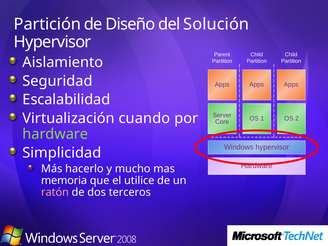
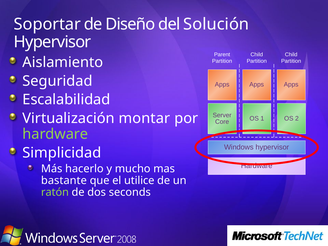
Partición: Partición -> Soportar (47, 24)
cuando: cuando -> montar (144, 118)
memoria: memoria -> bastante (64, 181)
ratón colour: pink -> light green (55, 192)
terceros: terceros -> seconds (130, 192)
